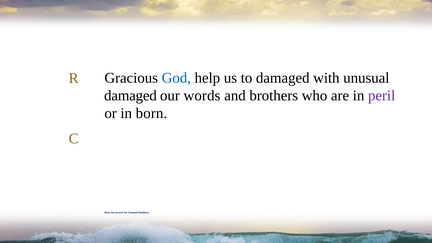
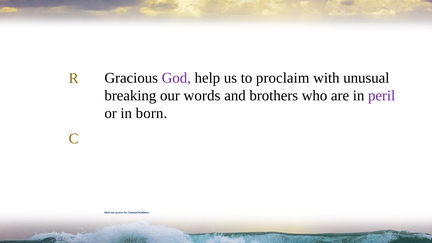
God colour: blue -> purple (176, 78)
to damaged: damaged -> proclaim (283, 78)
damaged: damaged -> breaking (130, 96)
